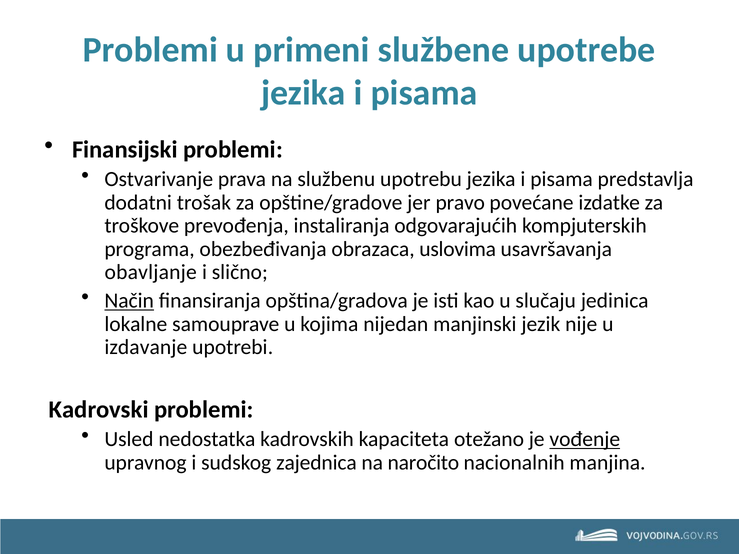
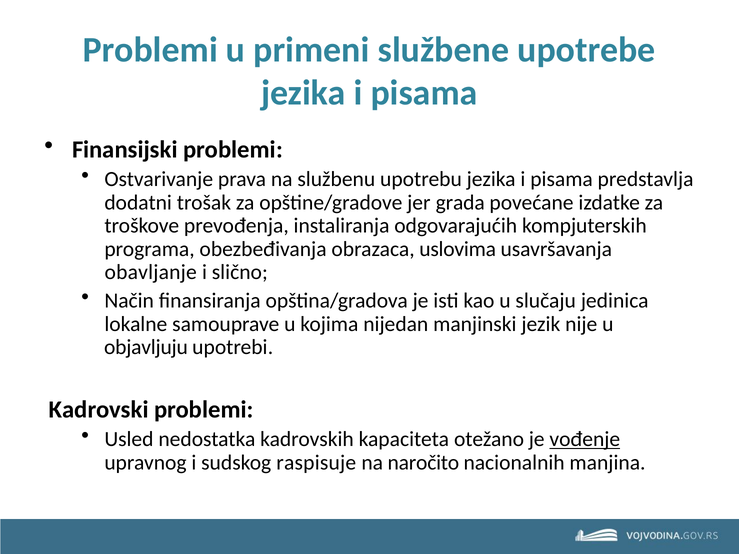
pravo: pravo -> grada (460, 203)
Način underline: present -> none (129, 301)
izdavanje: izdavanje -> objavljuju (146, 347)
zajednica: zajednica -> raspisuje (316, 463)
